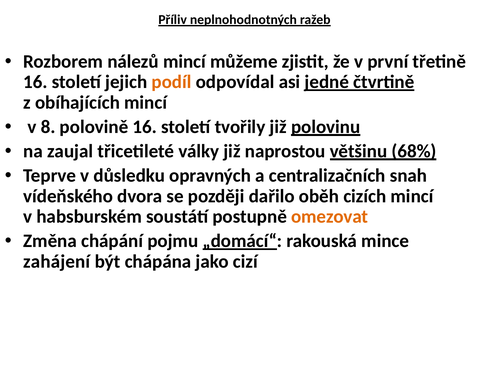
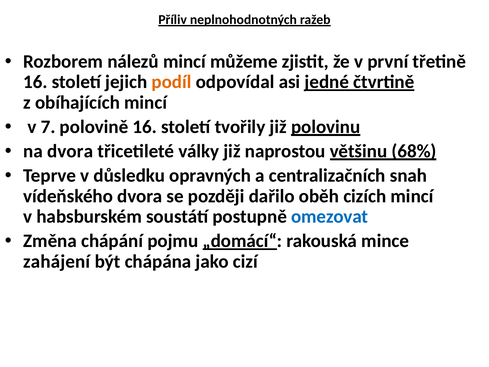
8: 8 -> 7 (48, 127)
na zaujal: zaujal -> dvora (70, 151)
omezovat colour: orange -> blue (330, 216)
